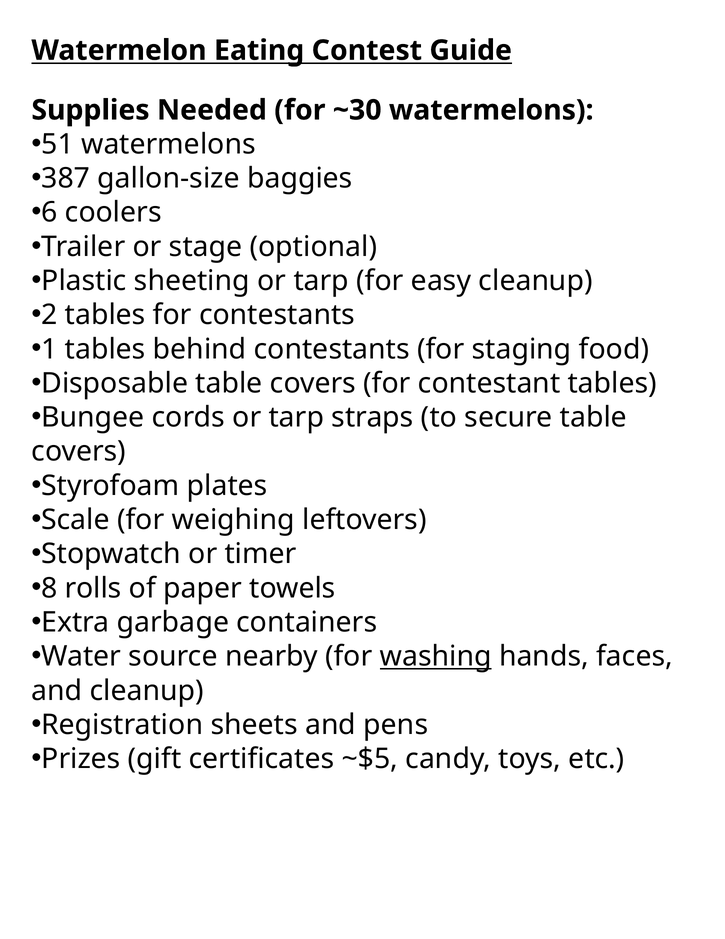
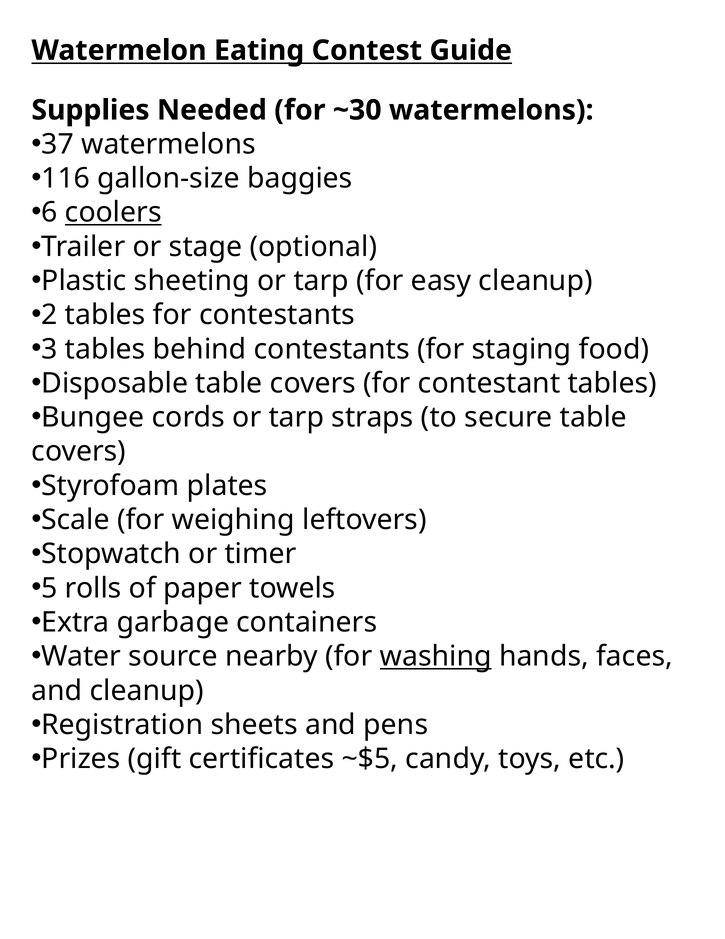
51: 51 -> 37 (58, 144)
387: 387 -> 116 (66, 178)
coolers underline: none -> present (113, 212)
1: 1 -> 3 (49, 349)
8: 8 -> 5 (49, 588)
